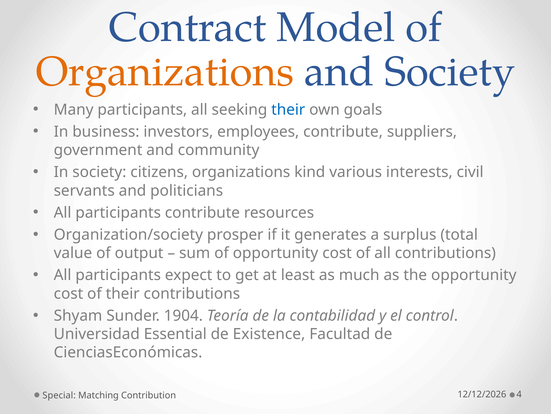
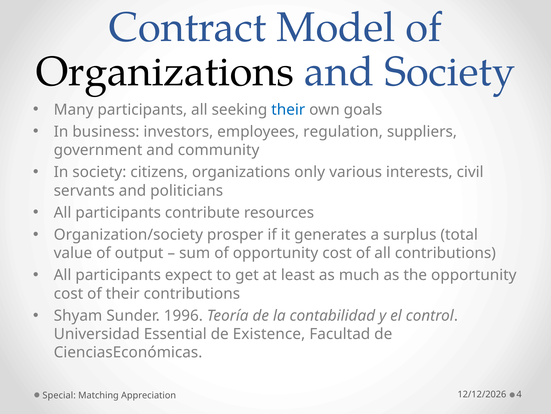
Organizations colour: orange -> black (165, 72)
employees contribute: contribute -> regulation (343, 131)
kind: kind -> only (310, 172)
1904: 1904 -> 1996 (183, 315)
Contribution: Contribution -> Appreciation (149, 395)
